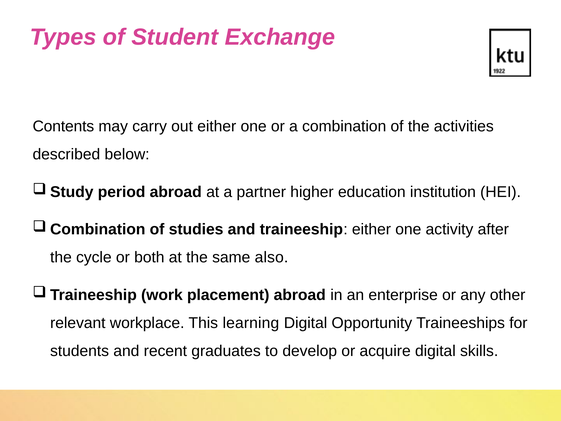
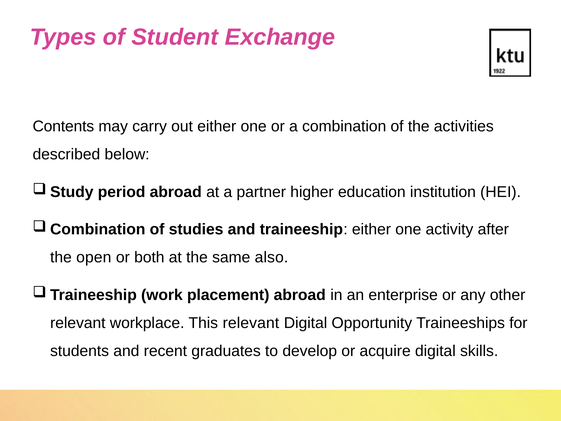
cycle: cycle -> open (94, 257)
This learning: learning -> relevant (251, 323)
